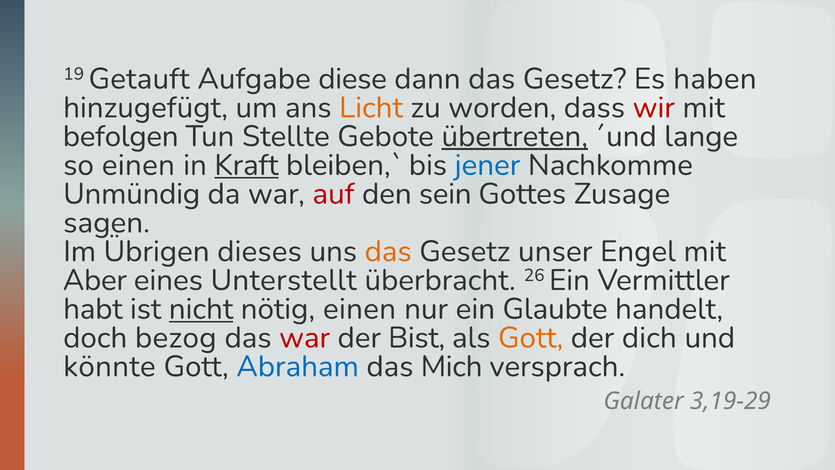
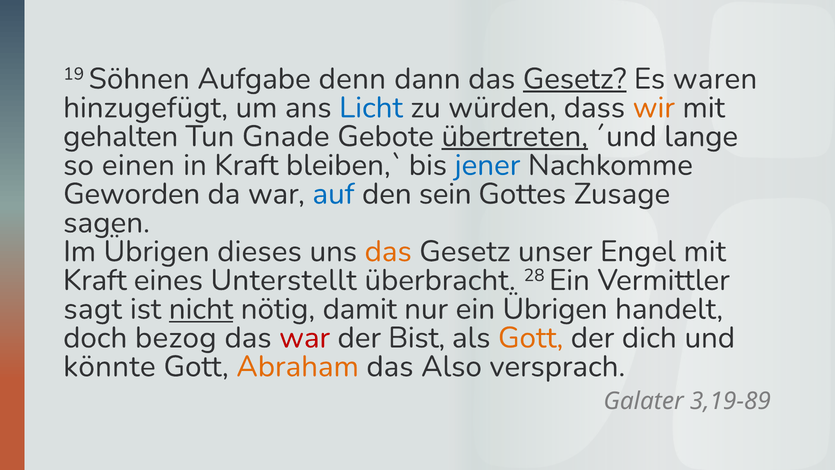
Getauft: Getauft -> Söhnen (139, 79)
diese: diese -> denn (352, 79)
Gesetz underline: none -> present (575, 79)
haben: haben -> waren (715, 79)
Licht colour: orange -> blue (371, 107)
worden: worden -> würden (502, 107)
wir colour: red -> orange (654, 107)
befolgen: befolgen -> gehalten (121, 136)
Stellte: Stellte -> Gnade (286, 136)
Kraft underline: present -> none (246, 165)
Unmündig: Unmündig -> Geworden (132, 194)
auf colour: red -> blue (333, 194)
Aber: Aber -> Kraft (95, 280)
26: 26 -> 28 (534, 275)
habt: habt -> sagt (93, 309)
nötig einen: einen -> damit (360, 309)
ein Glaubte: Glaubte -> Übrigen (555, 309)
Abraham colour: blue -> orange (298, 366)
Mich: Mich -> Also (451, 366)
3,19-29: 3,19-29 -> 3,19-89 (730, 401)
